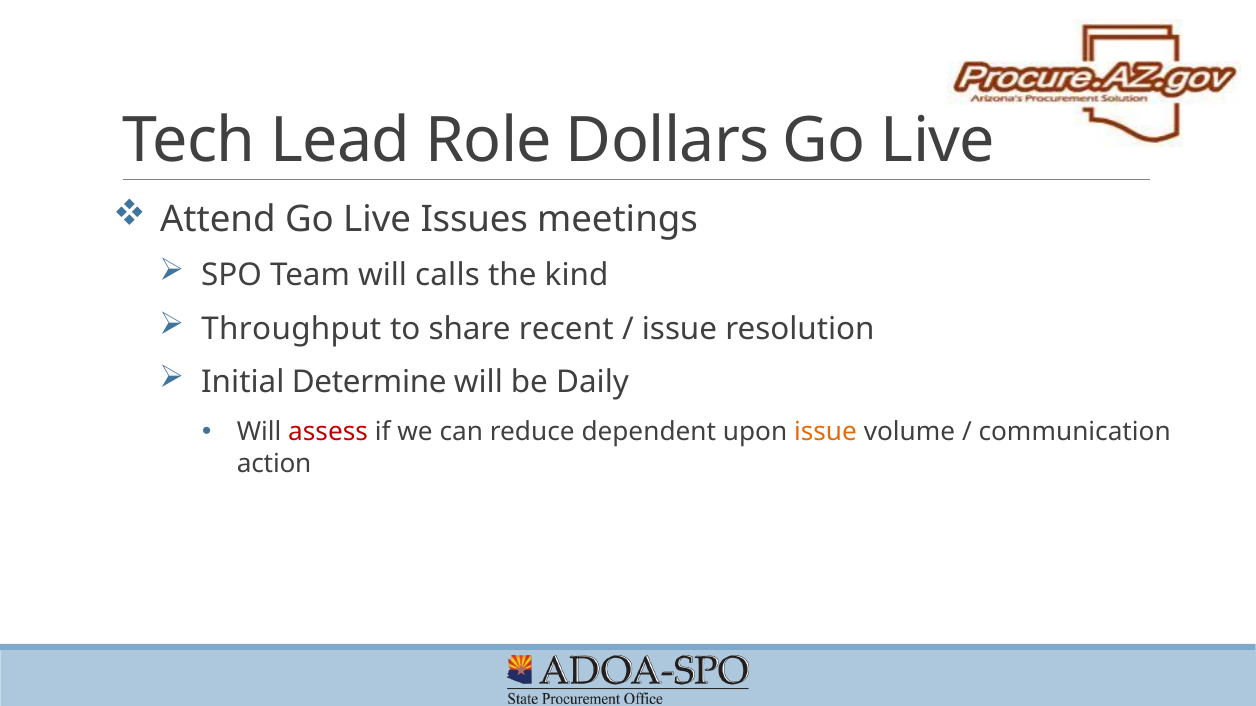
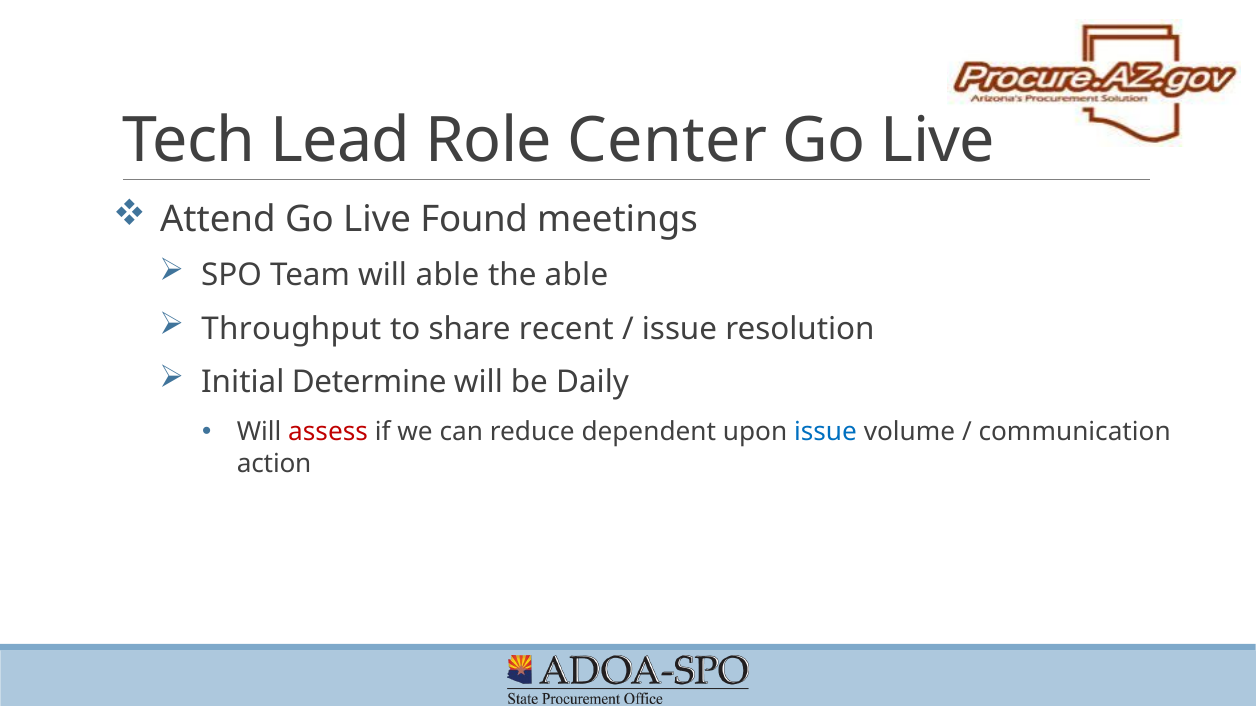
Dollars: Dollars -> Center (667, 141)
Issues: Issues -> Found (474, 219)
will calls: calls -> able (447, 276)
the kind: kind -> able (577, 276)
issue colour: orange -> blue (826, 432)
